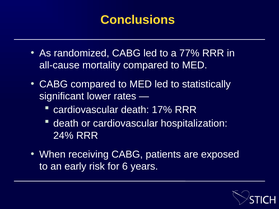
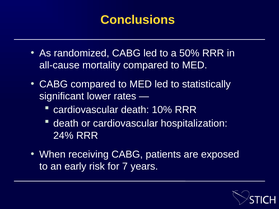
77%: 77% -> 50% (189, 53)
17%: 17% -> 10% (162, 110)
6: 6 -> 7 (125, 167)
